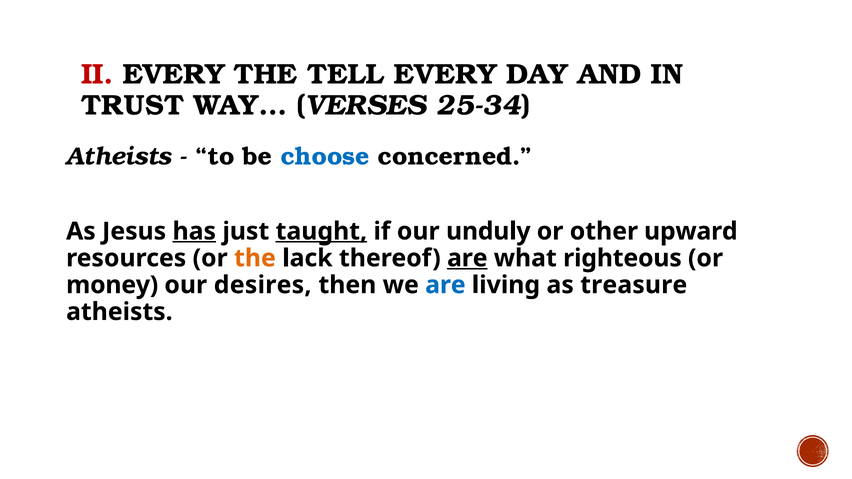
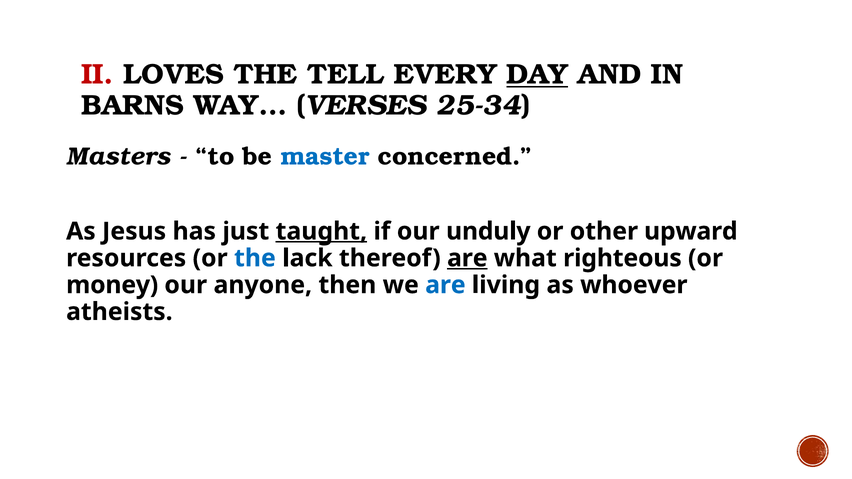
II EVERY: EVERY -> LOVES (174, 75)
DAY underline: none -> present (537, 75)
TRUST: TRUST -> BARNS (133, 105)
Atheists: Atheists -> Masters (118, 156)
choose: choose -> master (325, 156)
has underline: present -> none (194, 231)
the colour: orange -> blue (255, 258)
desires: desires -> anyone (263, 285)
treasure: treasure -> whoever (634, 285)
